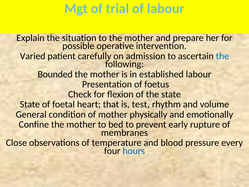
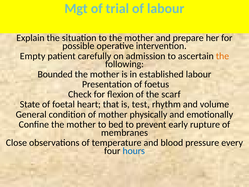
Varied: Varied -> Empty (33, 56)
the colour: blue -> orange (222, 56)
the state: state -> scarf (171, 94)
